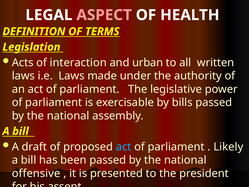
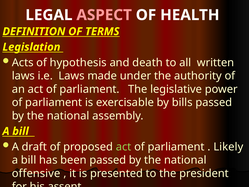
interaction: interaction -> hypothesis (78, 62)
urban: urban -> death (148, 62)
act colour: light blue -> light green (124, 147)
